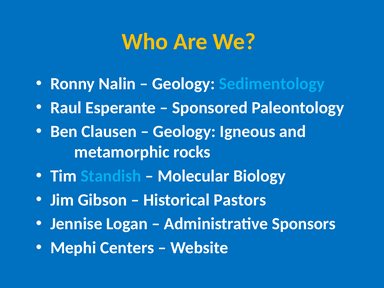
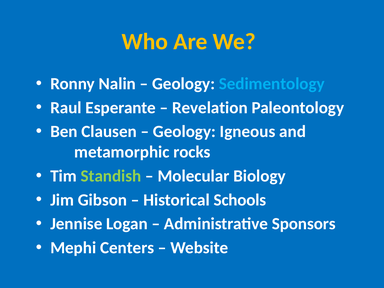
Sponsored: Sponsored -> Revelation (210, 108)
Standish colour: light blue -> light green (111, 176)
Pastors: Pastors -> Schools (240, 200)
